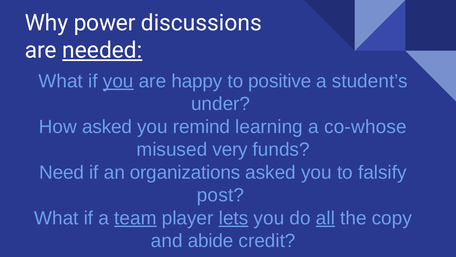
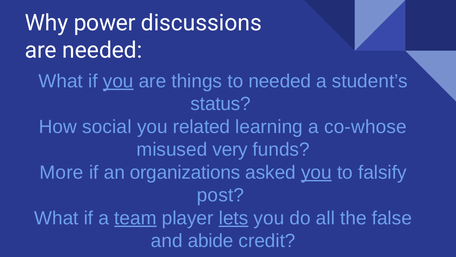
needed underline: present -> none (102, 50)
happy: happy -> things (197, 81)
to positive: positive -> needed (280, 81)
under: under -> status (221, 104)
How asked: asked -> social (107, 127)
remind: remind -> related (202, 127)
Need: Need -> More (62, 172)
you underline: none -> present (316, 172)
all underline: present -> none (325, 218)
copy: copy -> false (392, 218)
